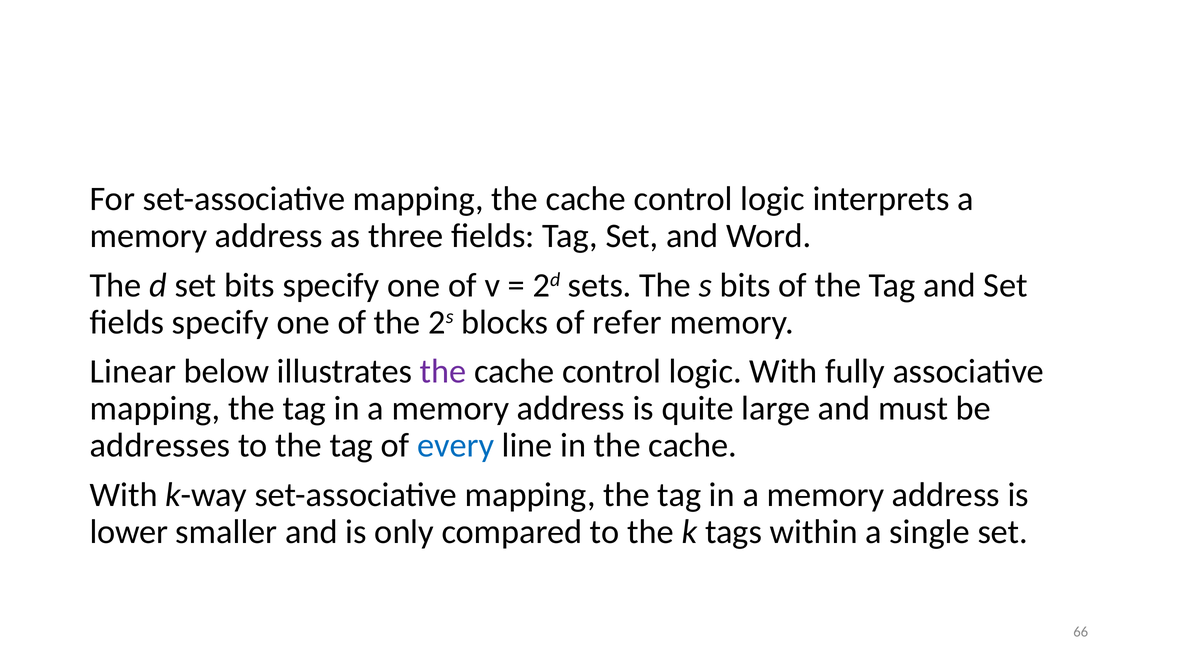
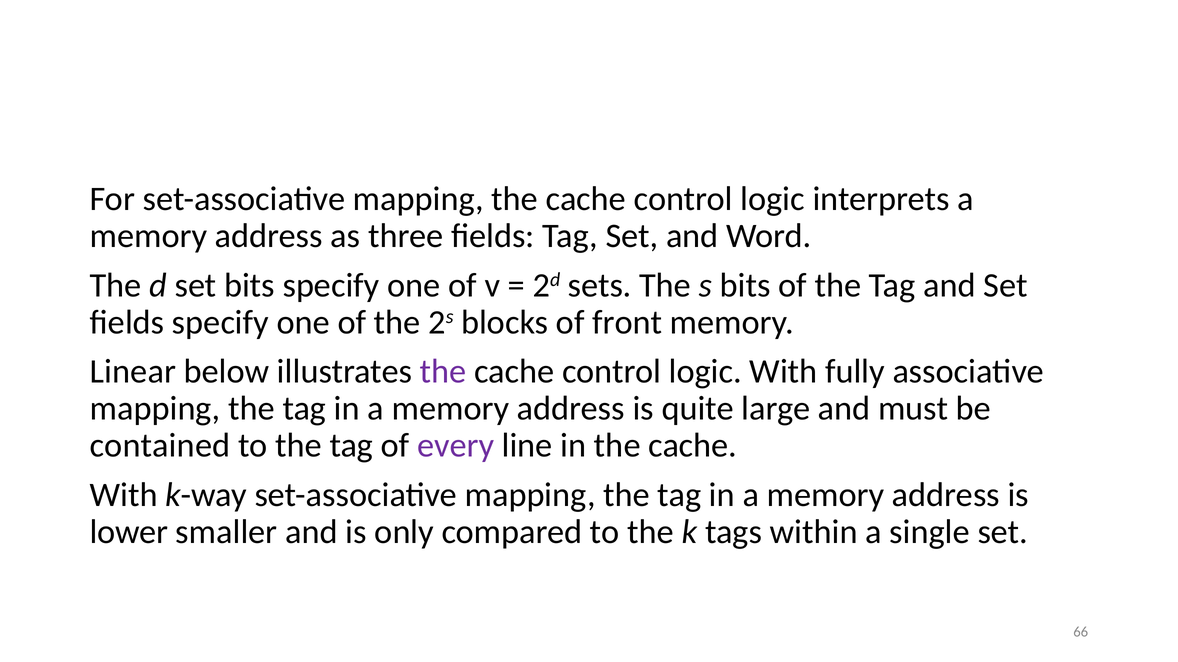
refer: refer -> front (627, 323)
addresses: addresses -> contained (160, 446)
every colour: blue -> purple (456, 446)
